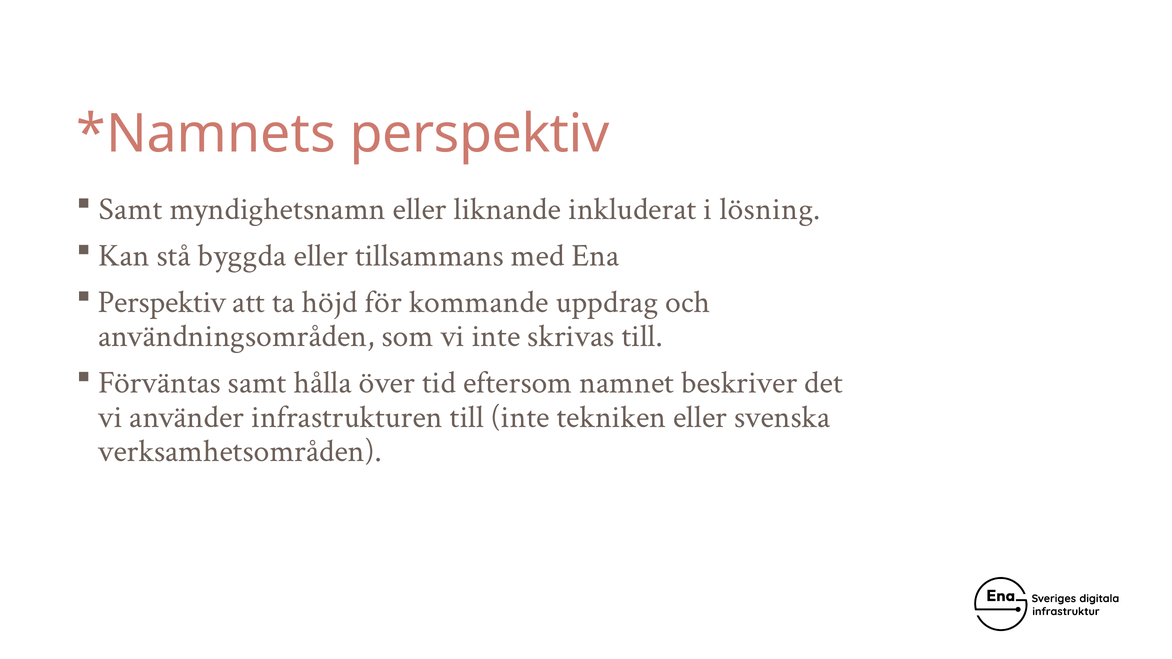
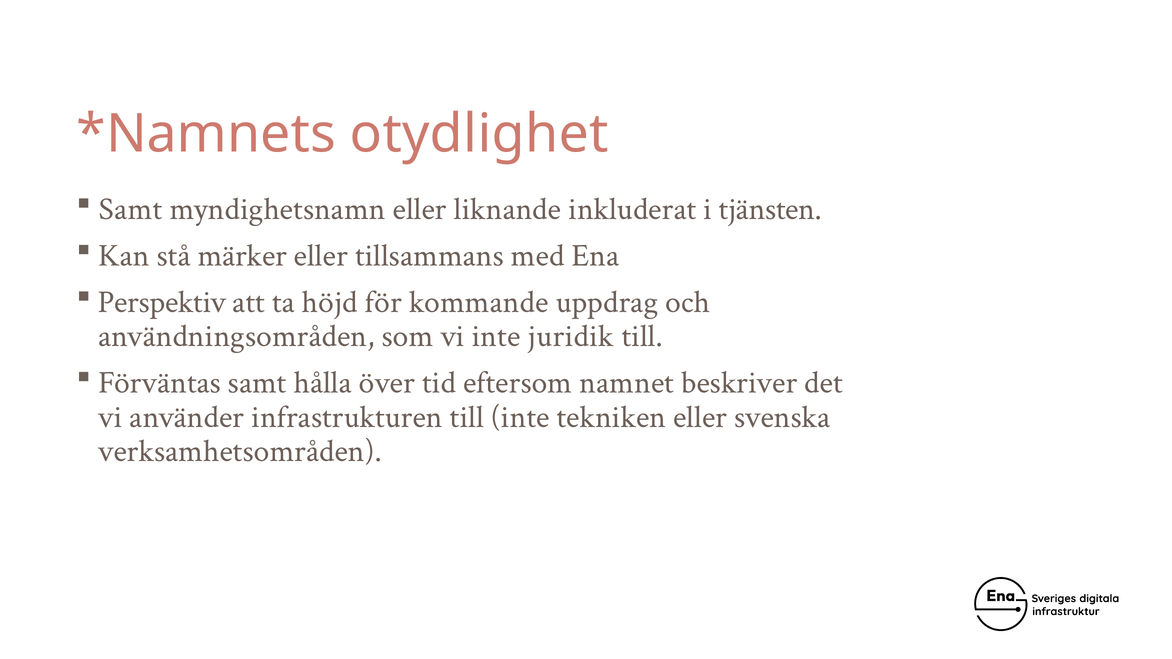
perspektiv: perspektiv -> otydlighet (479, 134)
lösning: lösning -> tjänsten (770, 209)
byggda: byggda -> märker (242, 255)
skrivas: skrivas -> juridik (571, 336)
